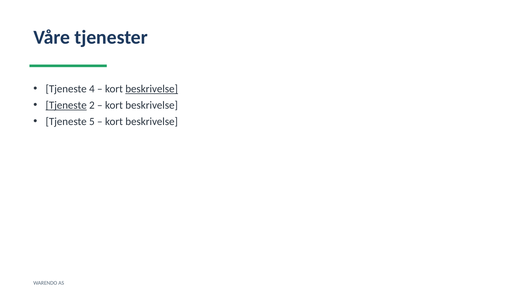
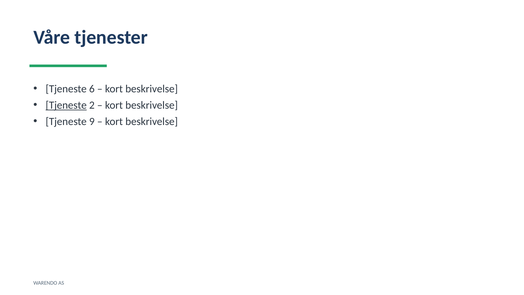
4: 4 -> 6 (92, 89)
beskrivelse underline: present -> none (152, 89)
5: 5 -> 9 (92, 122)
